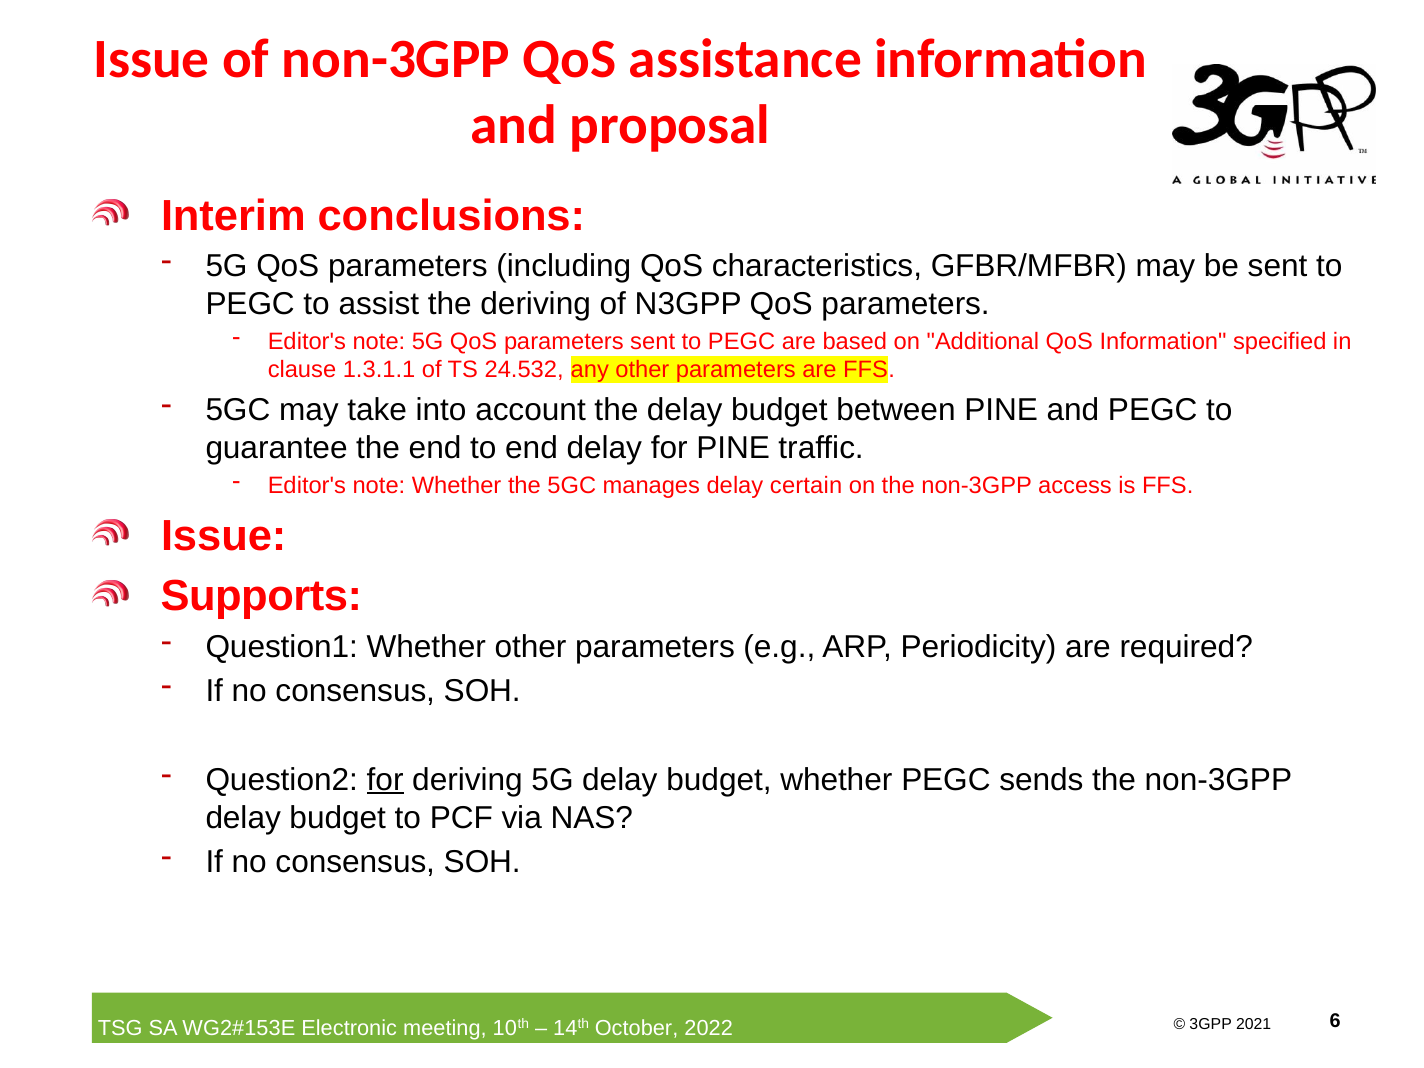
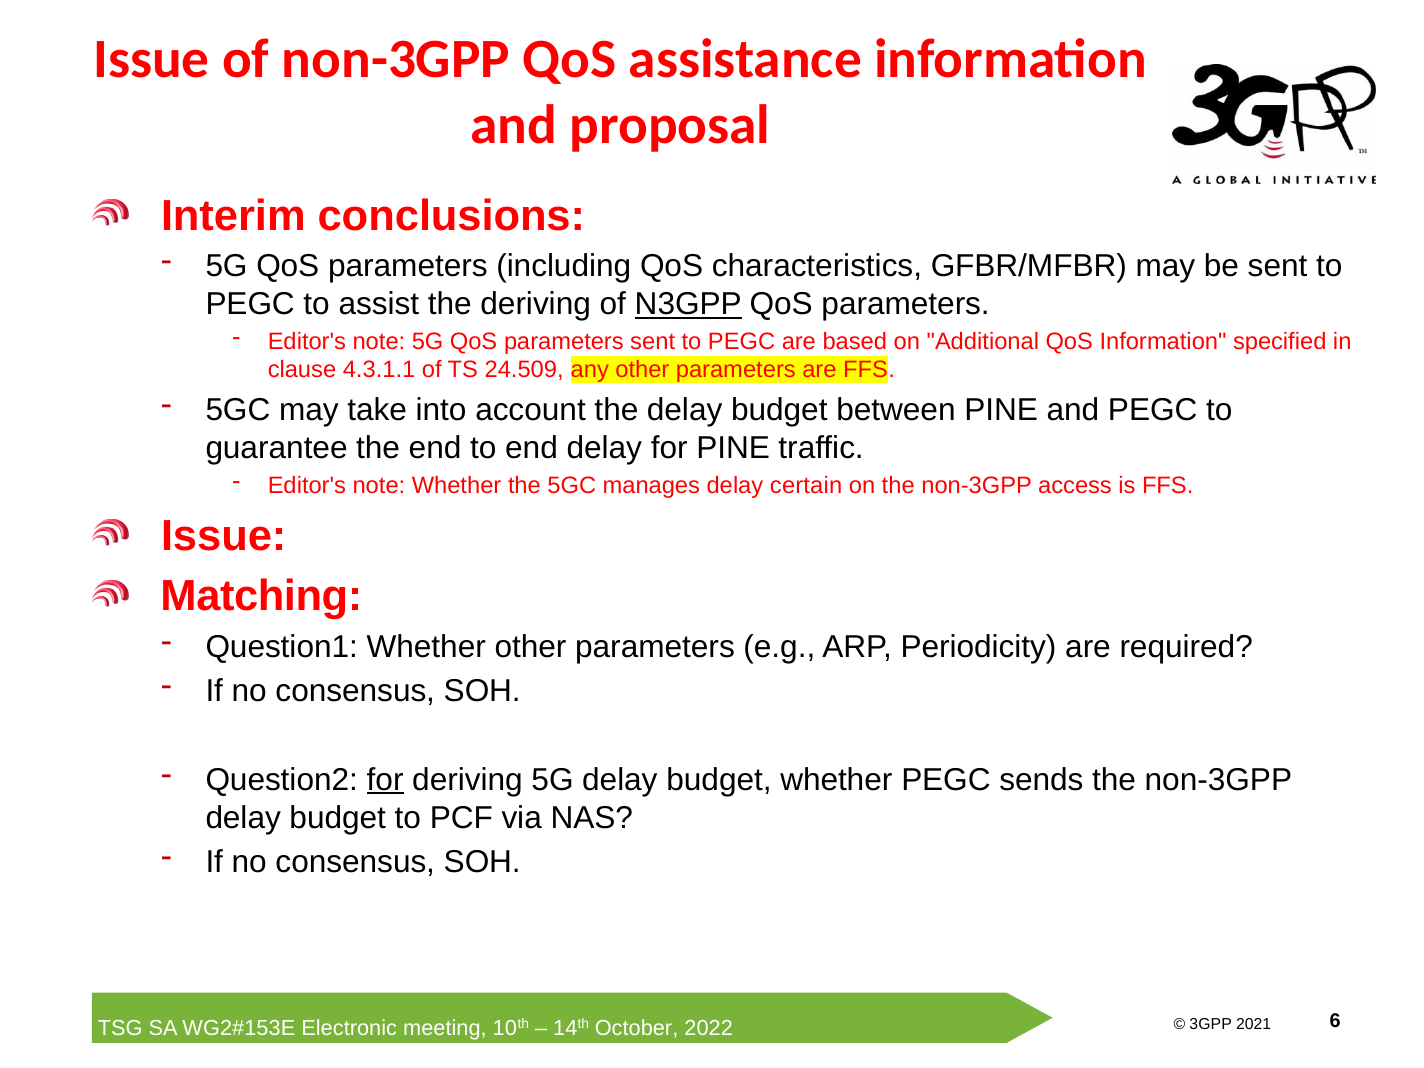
N3GPP underline: none -> present (688, 304)
1.3.1.1: 1.3.1.1 -> 4.3.1.1 (379, 370)
24.532: 24.532 -> 24.509 (524, 370)
Supports: Supports -> Matching (261, 597)
